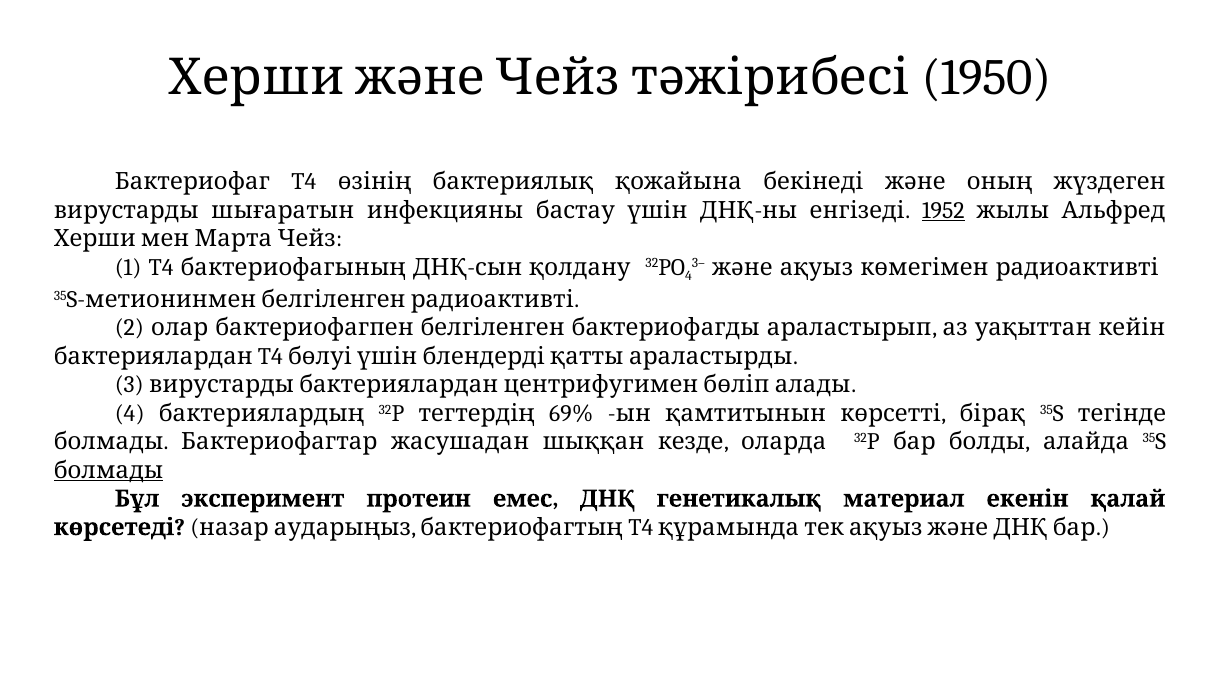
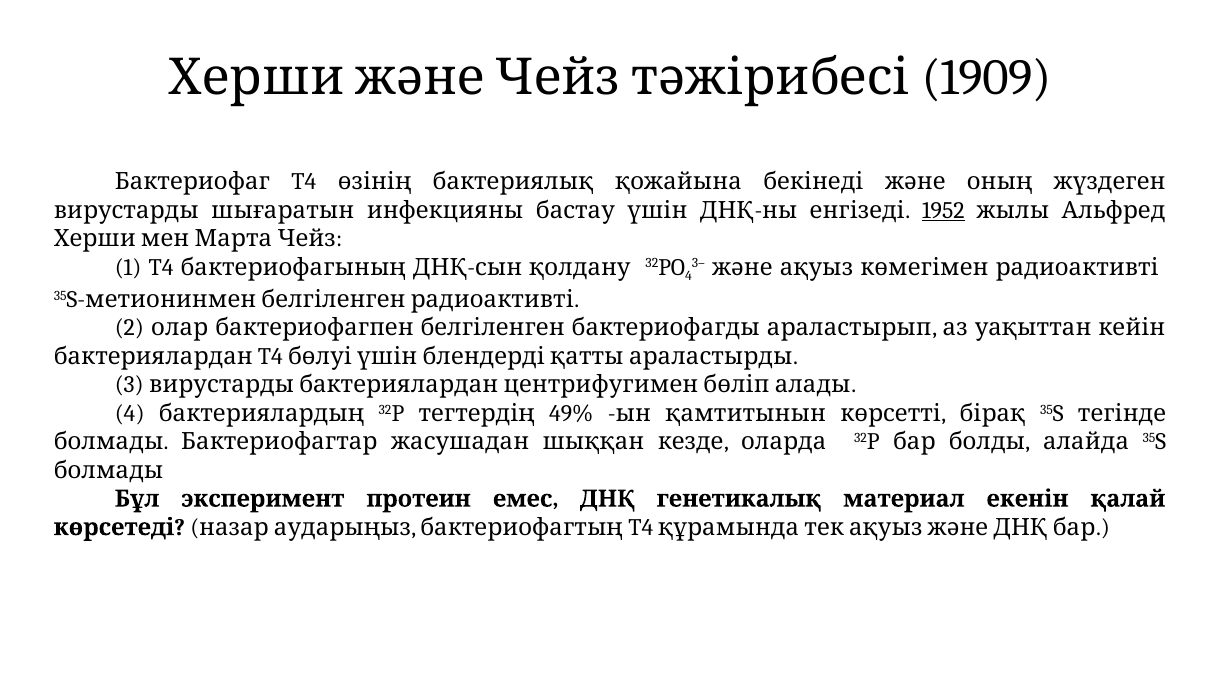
1950: 1950 -> 1909 (986, 78)
69%: 69% -> 49% (571, 414)
болмады underline: present -> none (109, 471)
